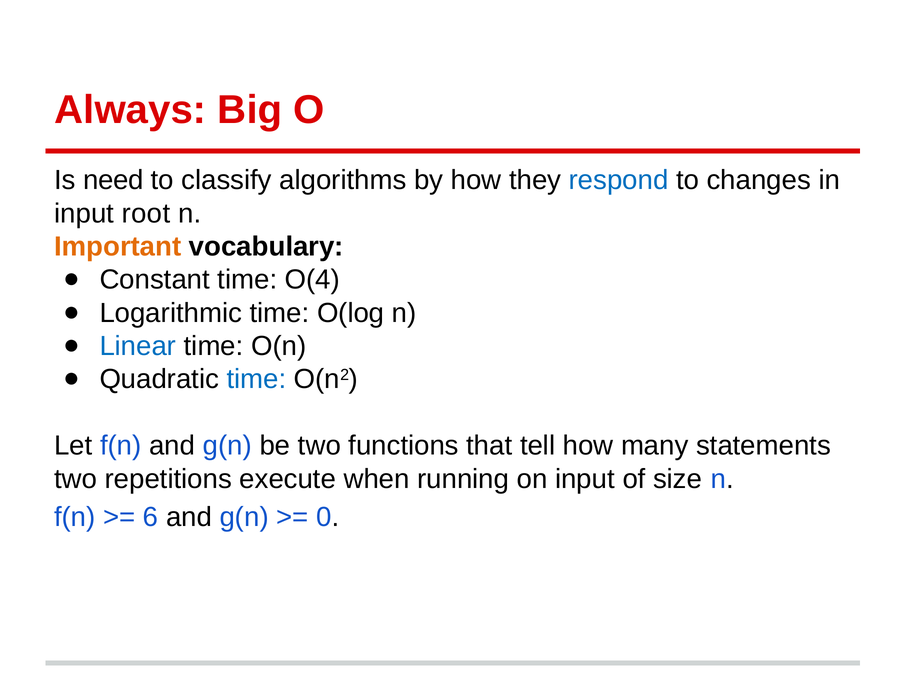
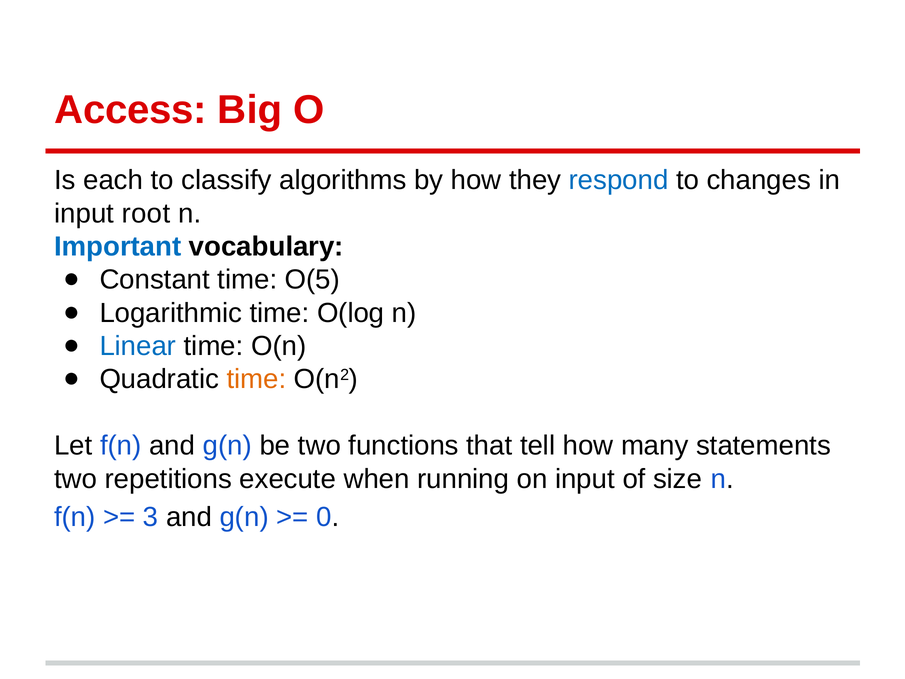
Always: Always -> Access (130, 110)
need: need -> each (113, 180)
Important colour: orange -> blue (118, 247)
O(4: O(4 -> O(5 (312, 280)
time colour: blue -> orange (256, 379)
6: 6 -> 3 (151, 517)
